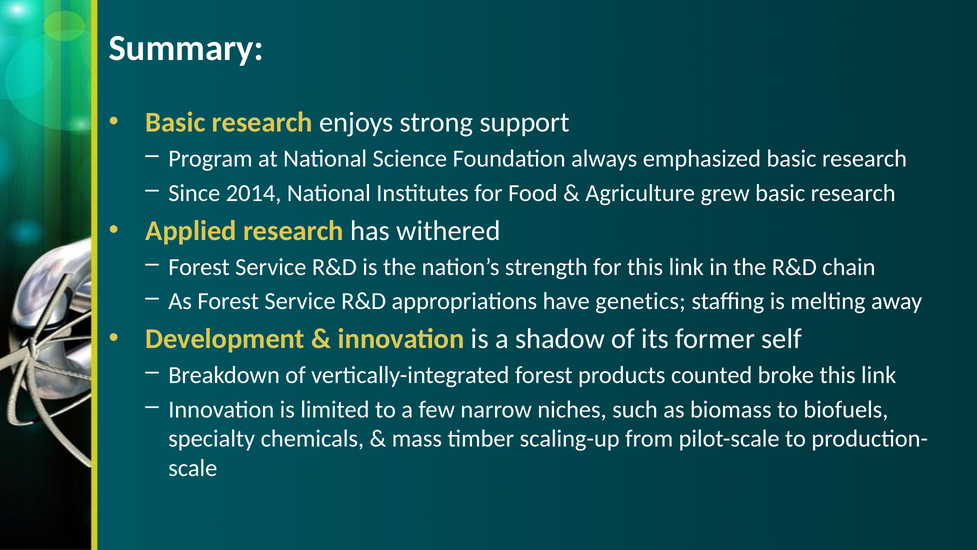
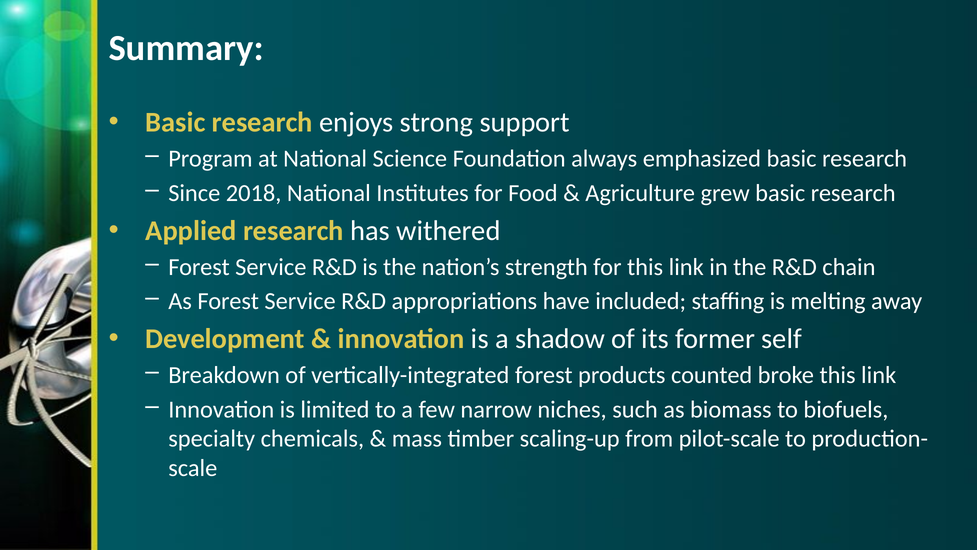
2014: 2014 -> 2018 (254, 193)
genetics: genetics -> included (641, 301)
